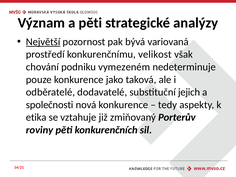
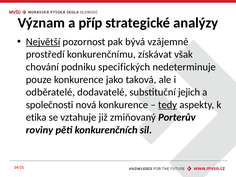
a pěti: pěti -> příp (90, 23)
variovaná: variovaná -> vzájemné (168, 42)
velikost: velikost -> získávat (155, 54)
vymezeném: vymezeném -> specifických (124, 67)
tedy underline: none -> present (168, 105)
